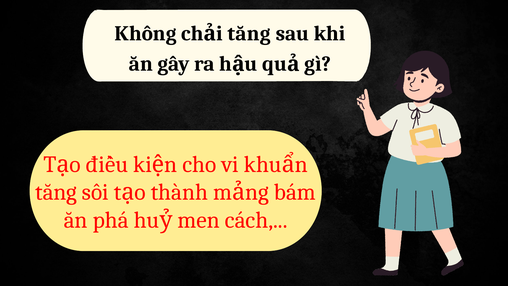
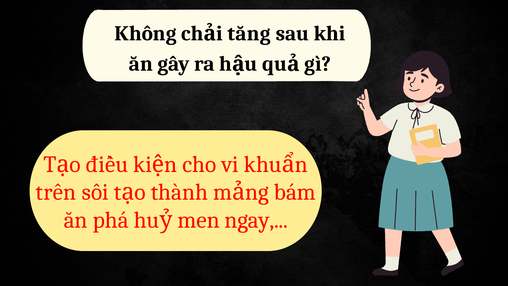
tăng: tăng -> trên (56, 192)
cách: cách -> ngay (256, 220)
